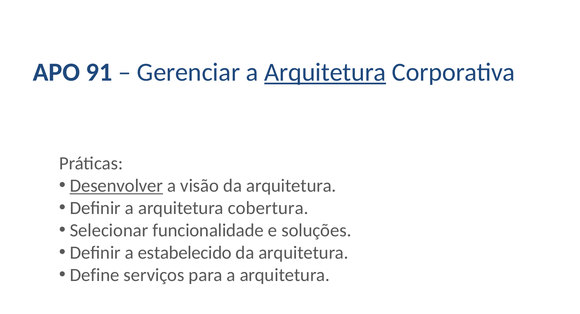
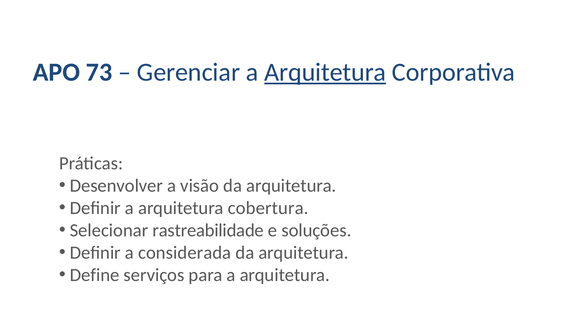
91: 91 -> 73 (99, 73)
Desenvolver underline: present -> none (116, 186)
funcionalidade: funcionalidade -> rastreabilidade (208, 231)
estabelecido: estabelecido -> considerada (185, 253)
